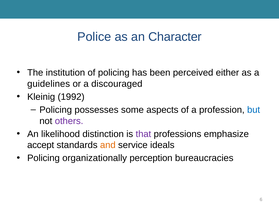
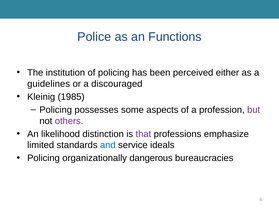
Character: Character -> Functions (175, 37)
1992: 1992 -> 1985 (71, 97)
but colour: blue -> purple (254, 110)
accept: accept -> limited (41, 145)
and colour: orange -> blue (108, 145)
perception: perception -> dangerous (151, 158)
